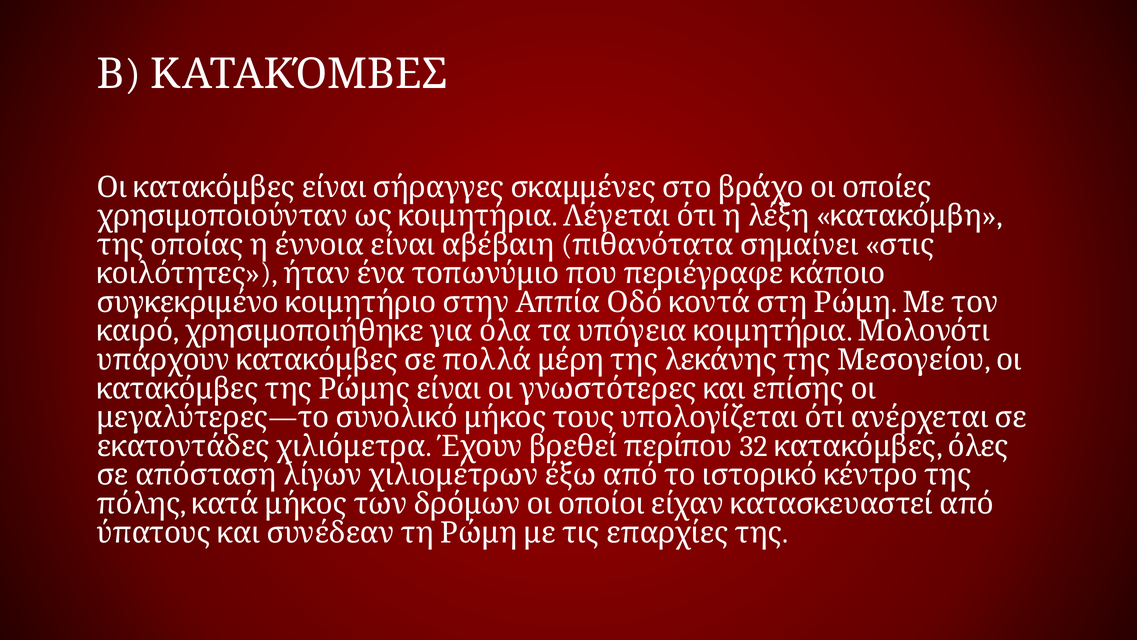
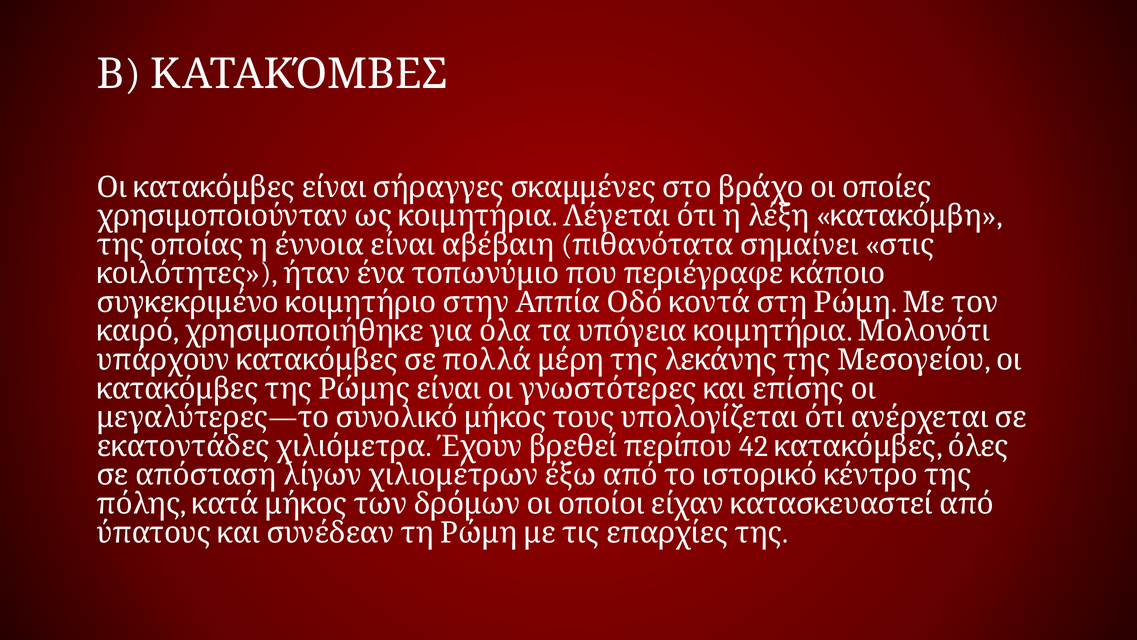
32: 32 -> 42 (754, 446)
